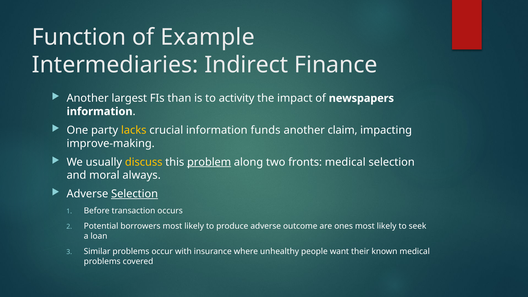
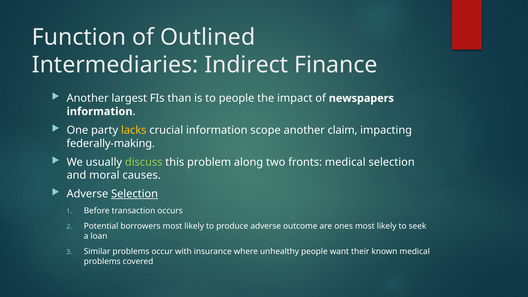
Example: Example -> Outlined (208, 37)
to activity: activity -> people (237, 98)
funds: funds -> scope (266, 130)
improve-making: improve-making -> federally-making (111, 143)
discuss colour: yellow -> light green (144, 162)
problem underline: present -> none (209, 162)
always: always -> causes (142, 175)
